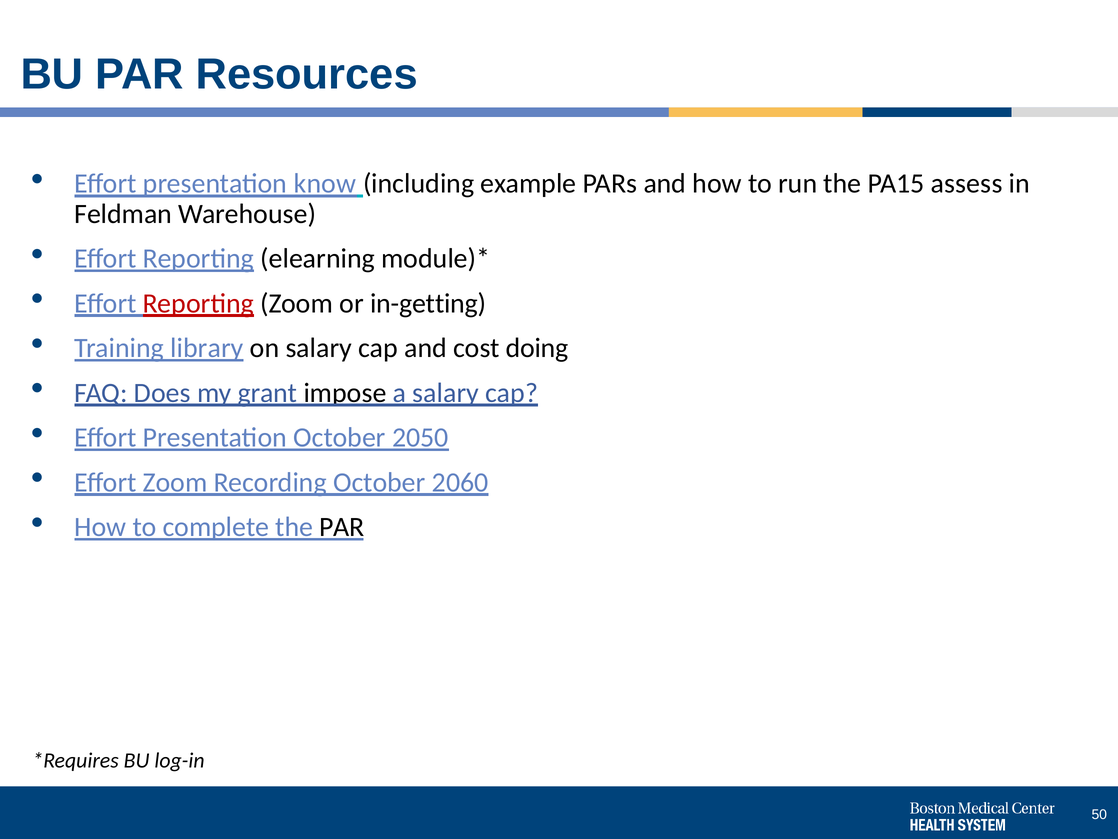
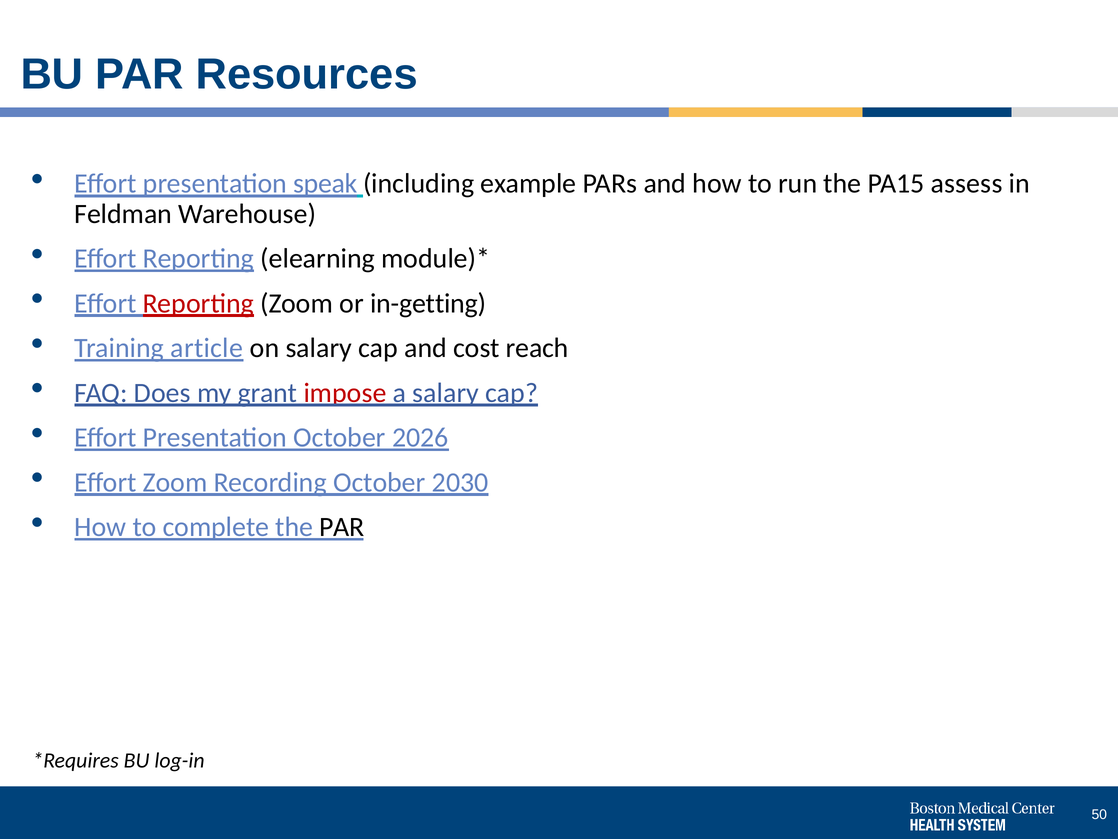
know: know -> speak (325, 184)
library: library -> article (207, 348)
doing: doing -> reach (537, 348)
impose colour: black -> red (345, 393)
2050: 2050 -> 2026 (420, 437)
2060: 2060 -> 2030 (460, 482)
